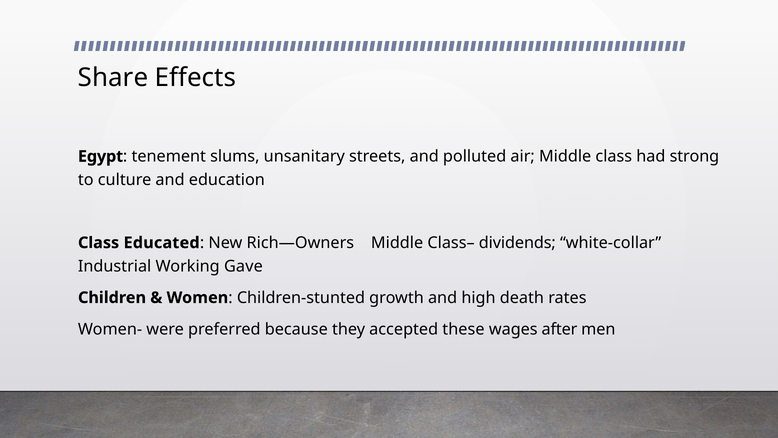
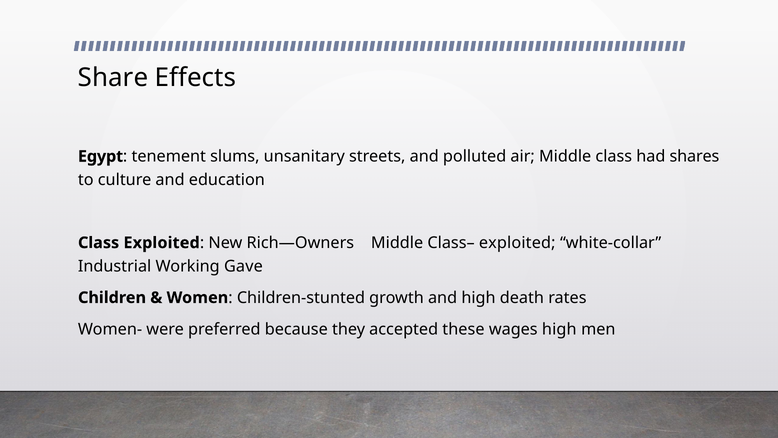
strong: strong -> shares (694, 156)
Class Educated: Educated -> Exploited (162, 243)
Class– dividends: dividends -> exploited (517, 243)
wages after: after -> high (559, 329)
